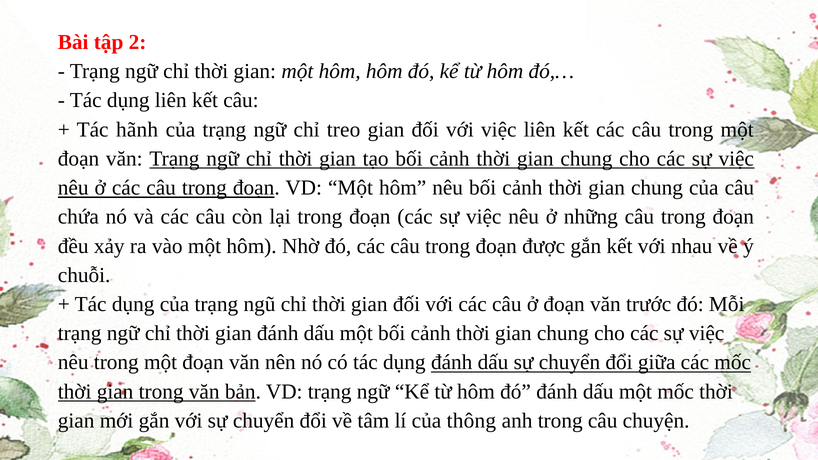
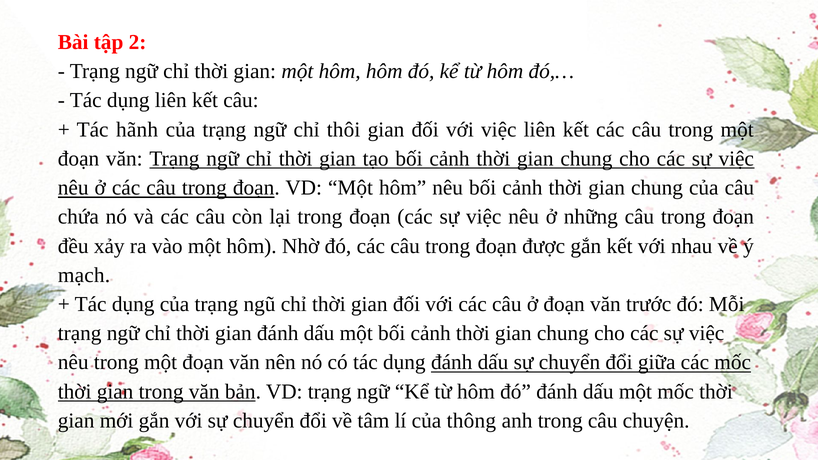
treo: treo -> thôi (344, 130)
chuỗi: chuỗi -> mạch (84, 275)
